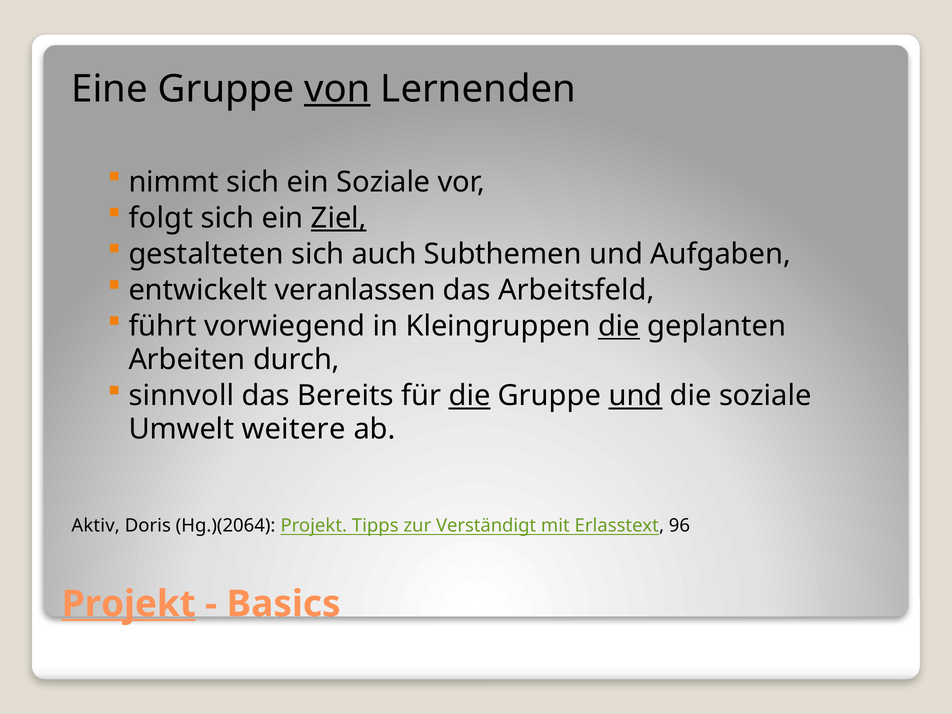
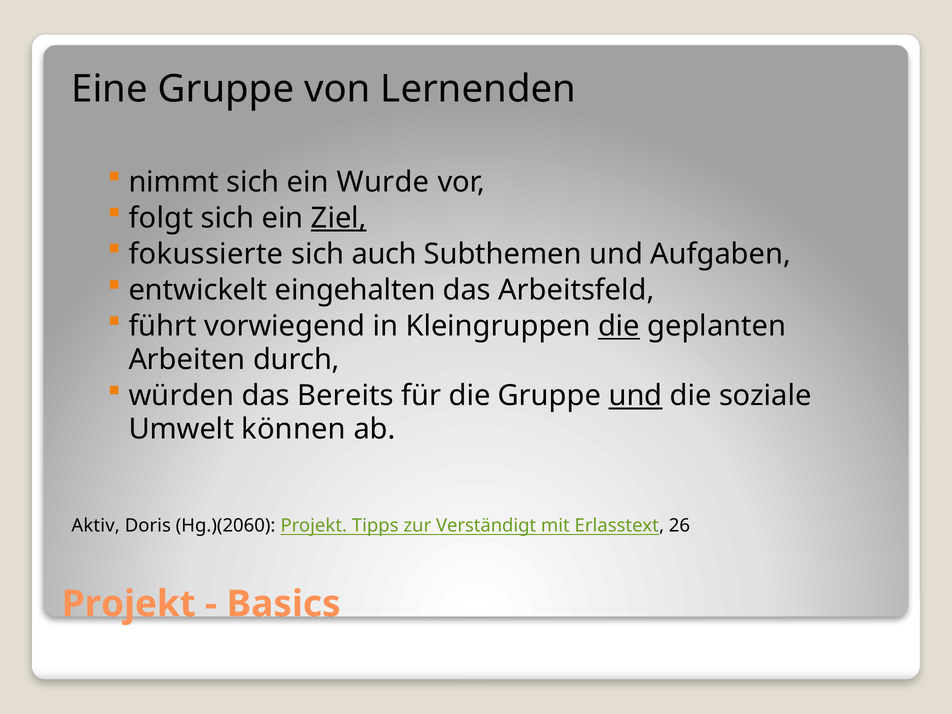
von underline: present -> none (337, 89)
ein Soziale: Soziale -> Wurde (383, 182)
gestalteten: gestalteten -> fokussierte (206, 254)
veranlassen: veranlassen -> eingehalten (355, 290)
sinnvoll: sinnvoll -> würden (181, 396)
die underline: present -> none (470, 396)
weitere: weitere -> können (294, 429)
Hg.)(2064: Hg.)(2064 -> Hg.)(2060 (226, 526)
96: 96 -> 26 (679, 526)
Projekt underline: present -> none (129, 604)
